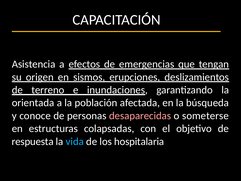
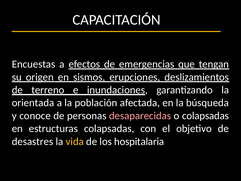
Asistencia: Asistencia -> Encuestas (34, 64)
o someterse: someterse -> colapsadas (206, 116)
respuesta: respuesta -> desastres (33, 141)
vida colour: light blue -> yellow (75, 141)
